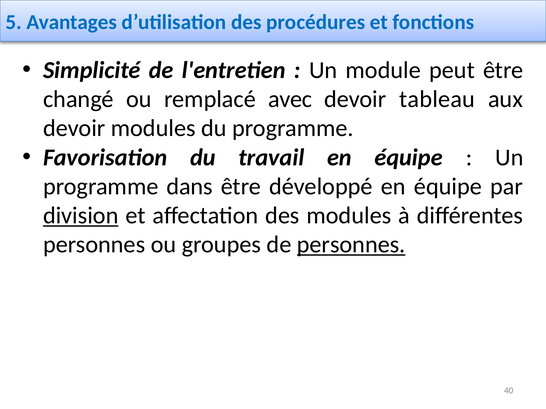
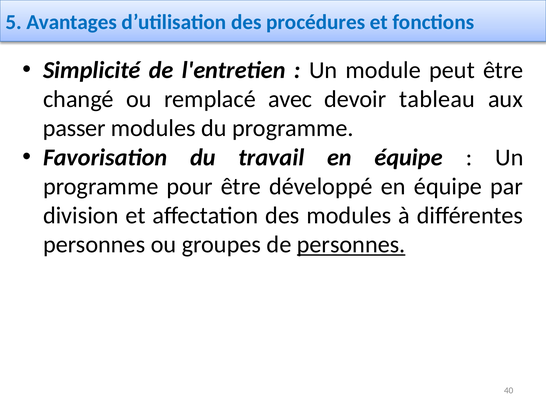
devoir: devoir -> passer (74, 128)
dans: dans -> pour (190, 187)
division underline: present -> none (81, 216)
